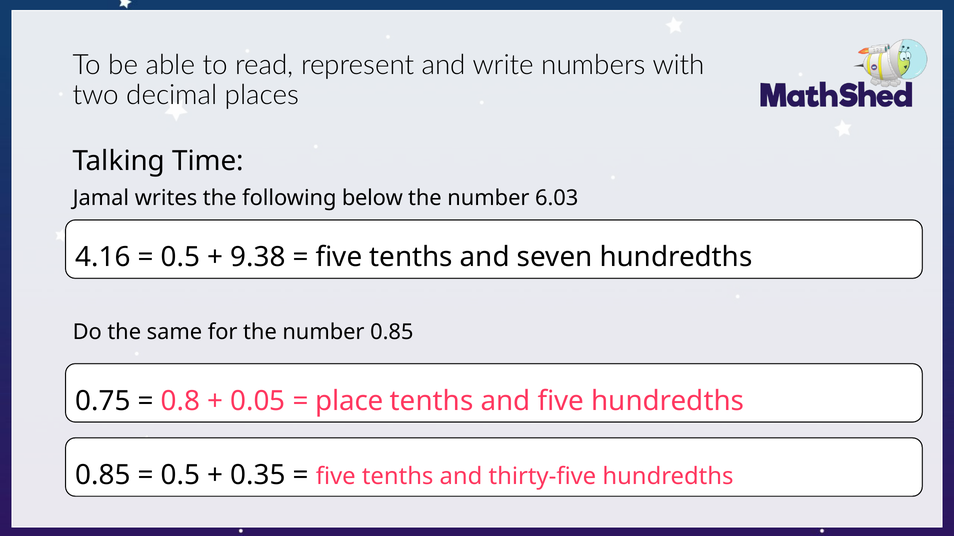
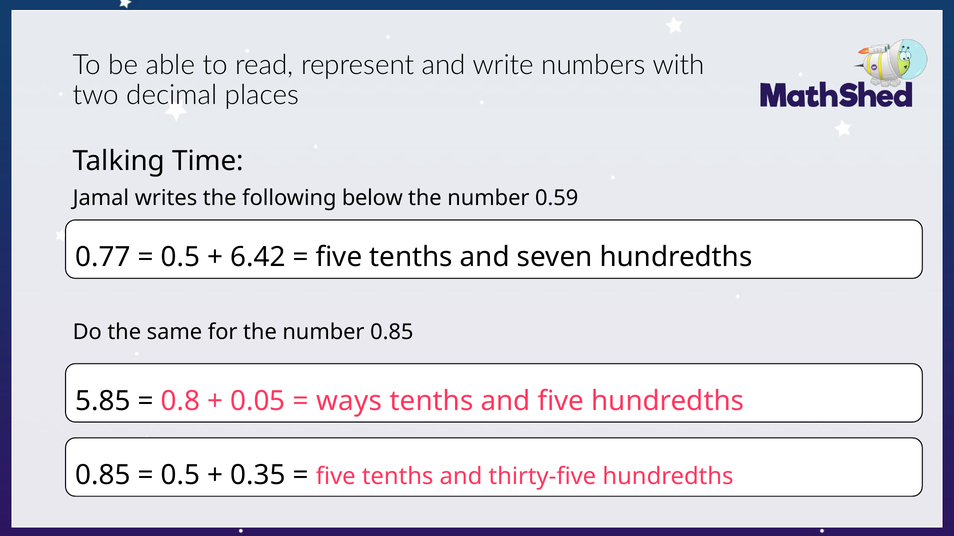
6.03: 6.03 -> 0.59 (557, 198)
4.16: 4.16 -> 0.77 (103, 258)
9.38: 9.38 -> 6.42 (258, 258)
0.75: 0.75 -> 5.85 (103, 401)
place: place -> ways (349, 401)
